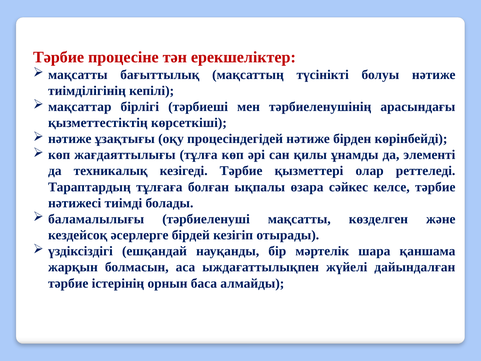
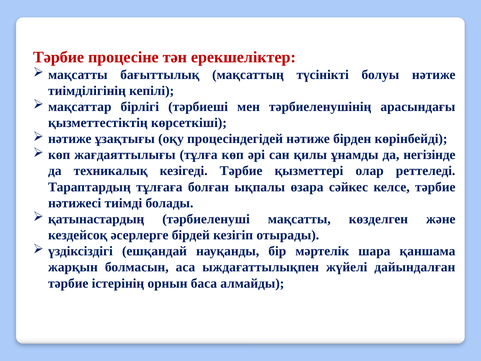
элементі: элементі -> негізінде (429, 155)
баламалылығы: баламалылығы -> қатынастардың (96, 219)
